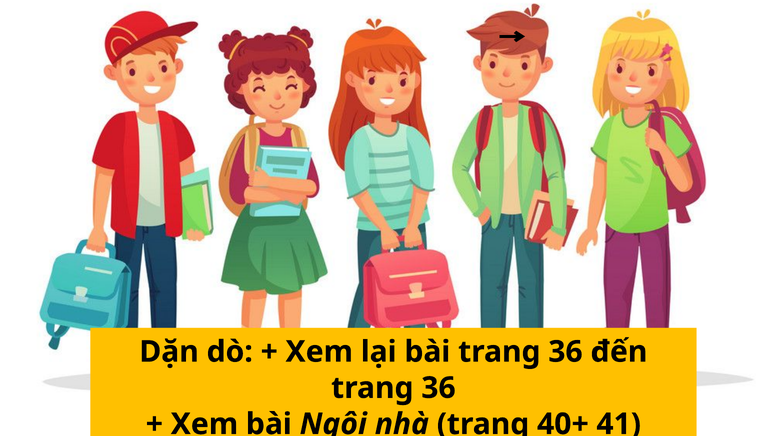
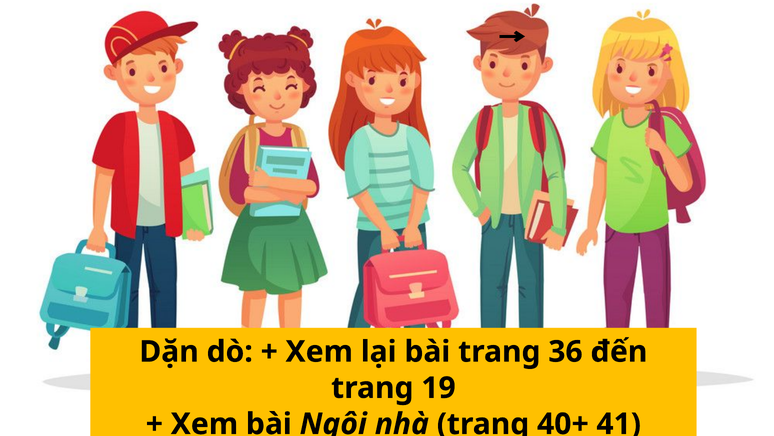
36: 36 -> 19 (438, 387)
